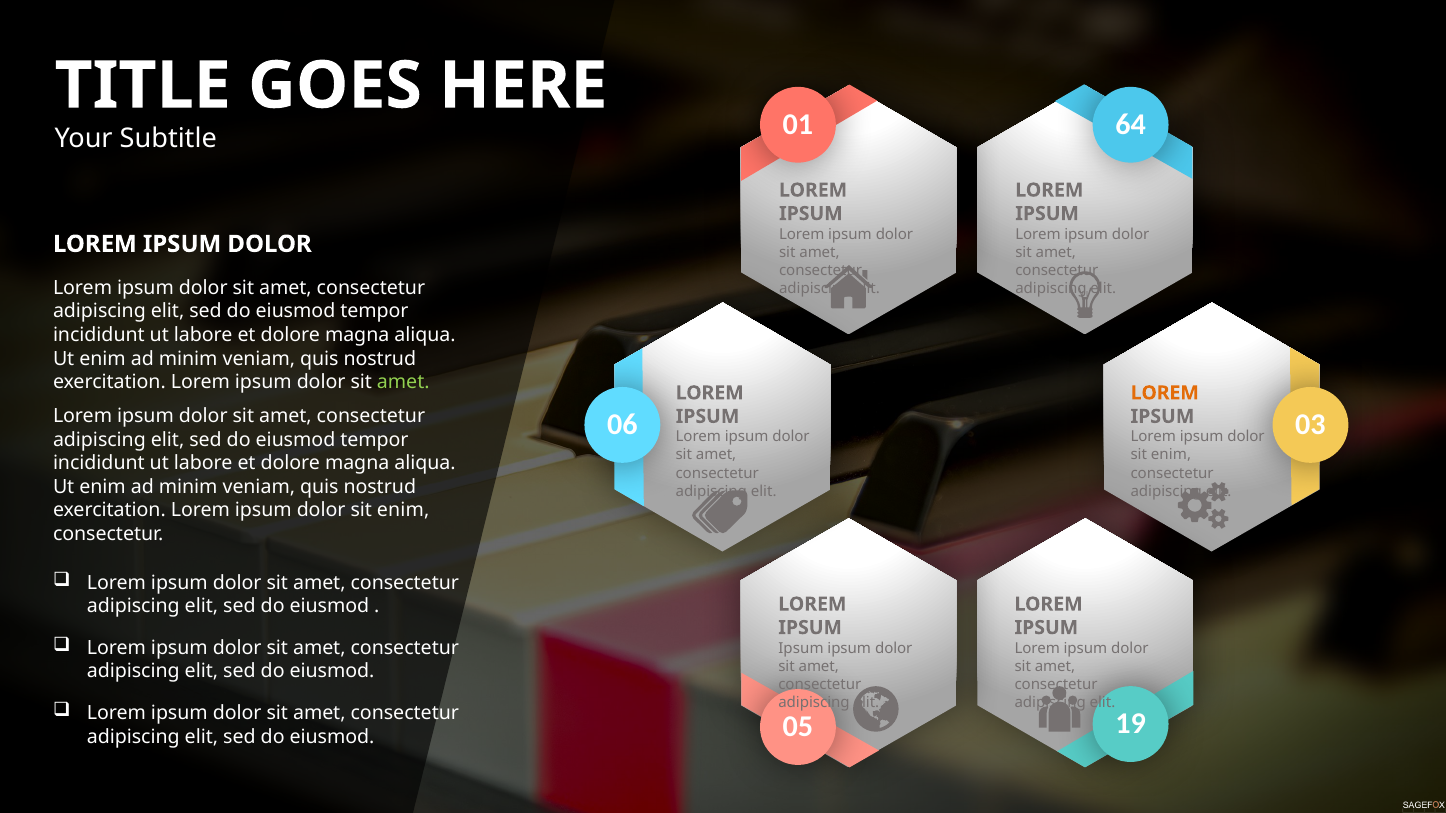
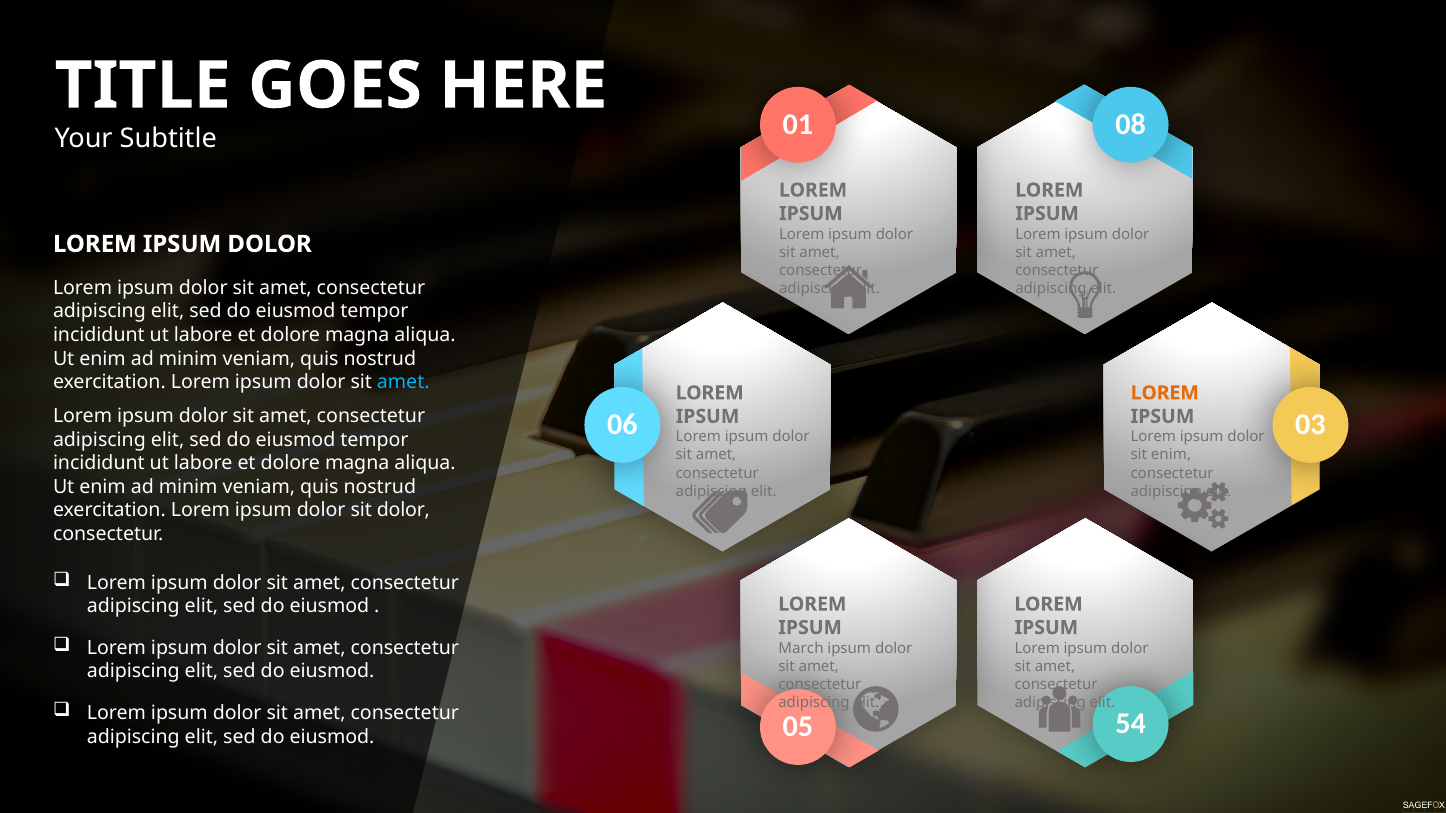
64: 64 -> 08 (1131, 124)
amet colour: light green -> light blue (403, 382)
enim: enim -> dolor (403, 511)
Ipsum: Ipsum -> March (801, 648)
19: 19 -> 54 (1131, 724)
